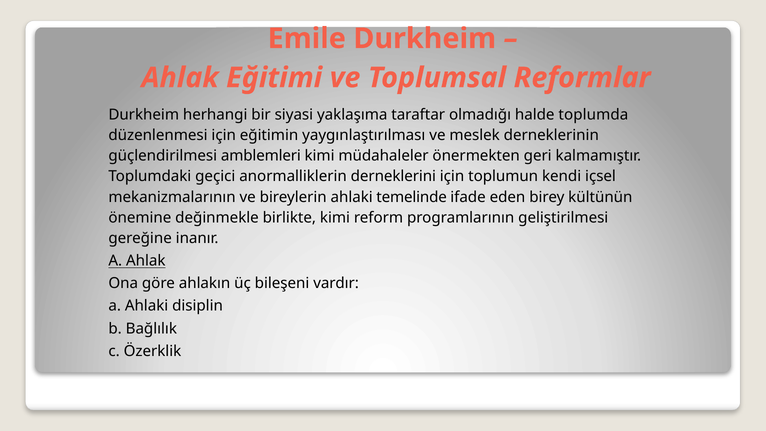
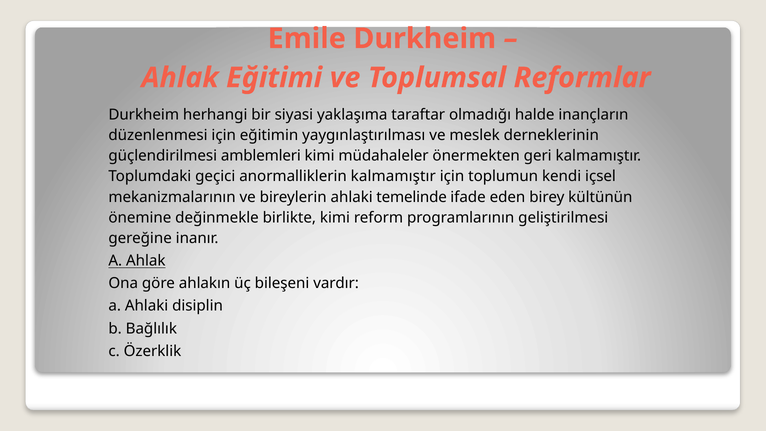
toplumda: toplumda -> inançların (593, 115)
anormalliklerin derneklerini: derneklerini -> kalmamıştır (393, 176)
